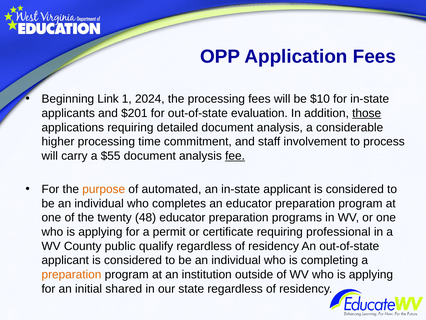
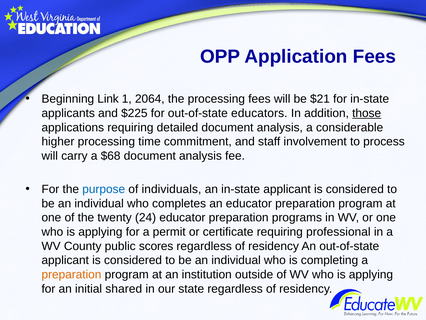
2024: 2024 -> 2064 (150, 99)
$10: $10 -> $21 (320, 99)
$201: $201 -> $225 (134, 113)
evaluation: evaluation -> educators (259, 113)
$55: $55 -> $68 (111, 156)
fee underline: present -> none (235, 156)
purpose colour: orange -> blue (104, 189)
automated: automated -> individuals (171, 189)
48: 48 -> 24 (146, 217)
qualify: qualify -> scores (156, 246)
